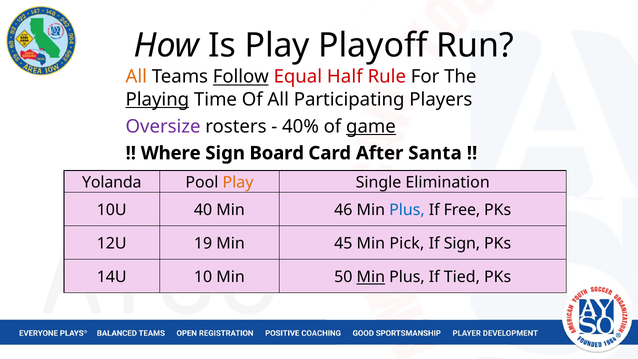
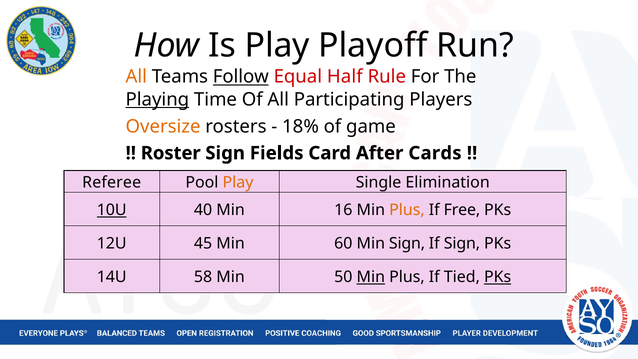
Oversize colour: purple -> orange (163, 126)
40%: 40% -> 18% (300, 126)
game underline: present -> none (371, 126)
Where: Where -> Roster (171, 153)
Board: Board -> Fields (277, 153)
Santa: Santa -> Cards (435, 153)
Yolanda: Yolanda -> Referee (112, 182)
10U underline: none -> present (112, 210)
46: 46 -> 16 (343, 210)
Plus colour: blue -> orange (407, 210)
19: 19 -> 45 (203, 243)
45: 45 -> 60 (343, 243)
Min Pick: Pick -> Sign (407, 243)
10: 10 -> 58 (203, 277)
PKs underline: none -> present (498, 277)
